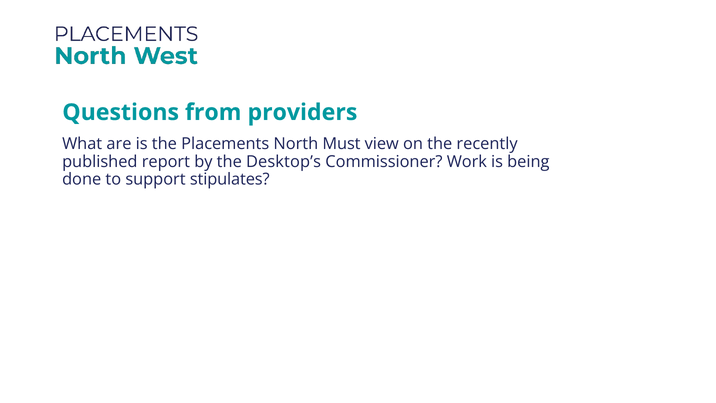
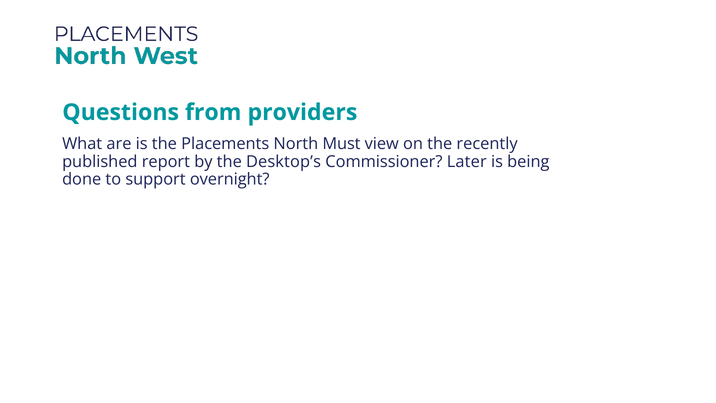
Work: Work -> Later (467, 161)
stipulates: stipulates -> overnight (230, 179)
